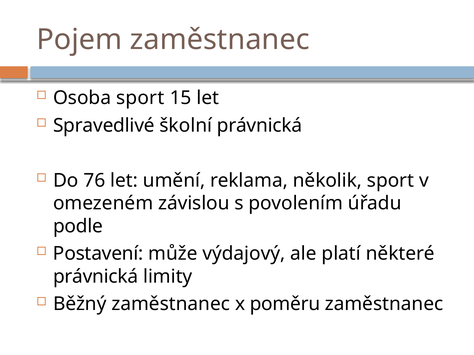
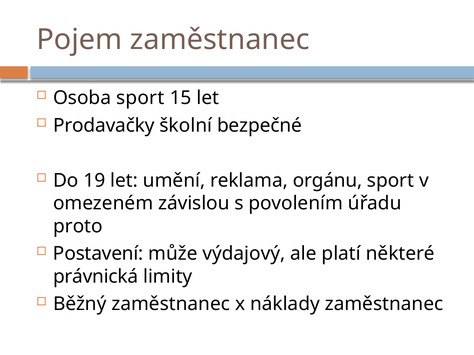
Spravedlivé: Spravedlivé -> Prodavačky (104, 126)
školní právnická: právnická -> bezpečné (259, 126)
76: 76 -> 19 (94, 181)
několik: několik -> orgánu (328, 181)
podle: podle -> proto (78, 226)
poměru: poměru -> náklady (285, 304)
